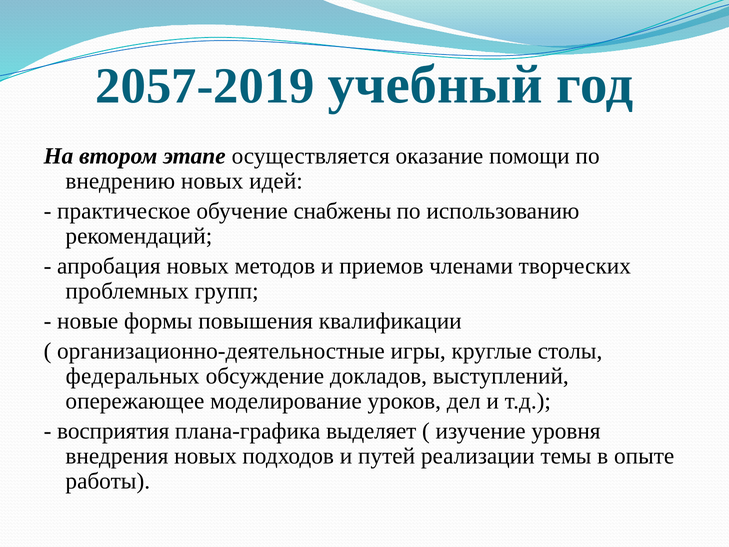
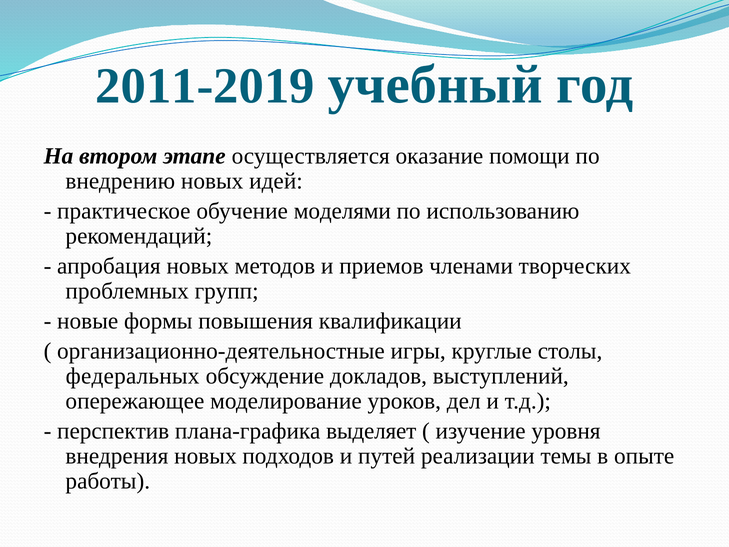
2057-2019: 2057-2019 -> 2011-2019 (205, 86)
снабжены: снабжены -> моделями (342, 211)
восприятия: восприятия -> перспектив (113, 431)
